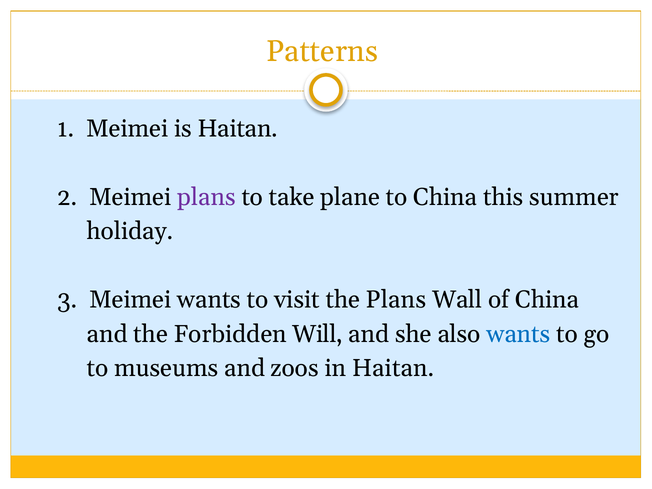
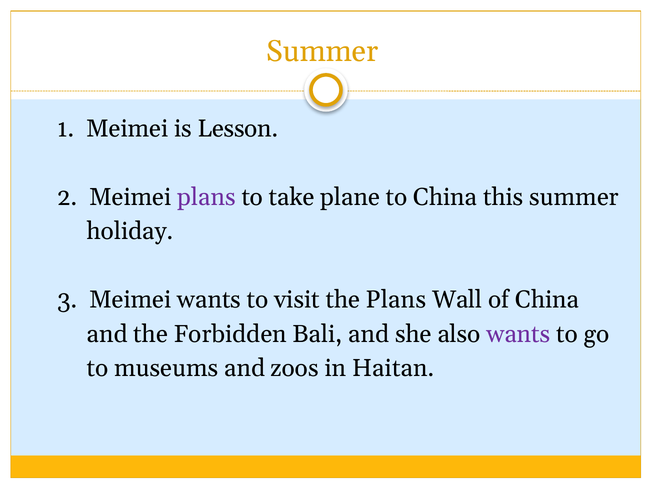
Patterns: Patterns -> Summer (322, 51)
is Haitan: Haitan -> Lesson (238, 128)
Will: Will -> Bali (318, 334)
wants colour: blue -> purple (518, 334)
